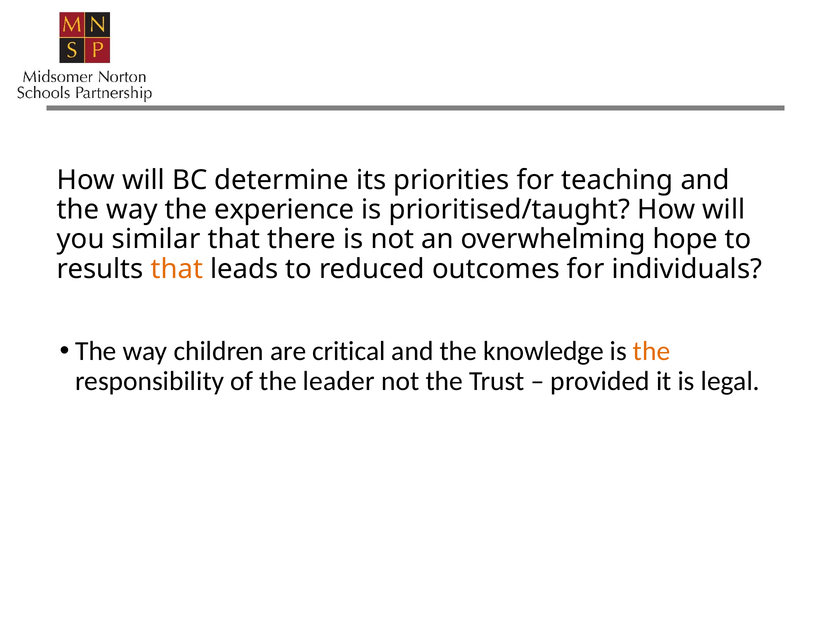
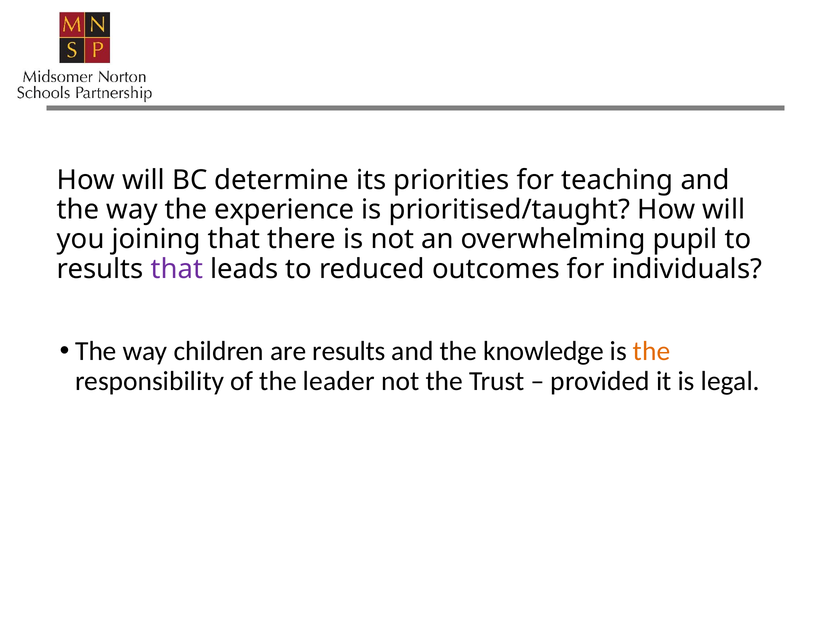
similar: similar -> joining (156, 239)
hope: hope -> pupil (685, 239)
that colour: orange -> purple (177, 269)
are critical: critical -> results (349, 351)
